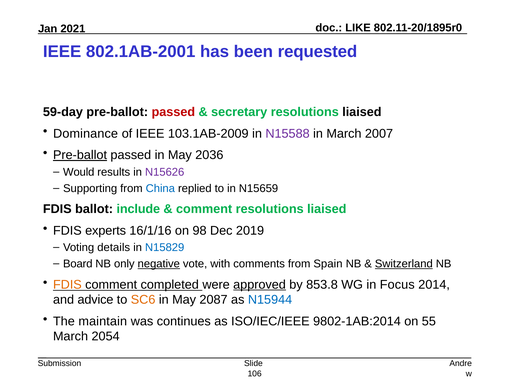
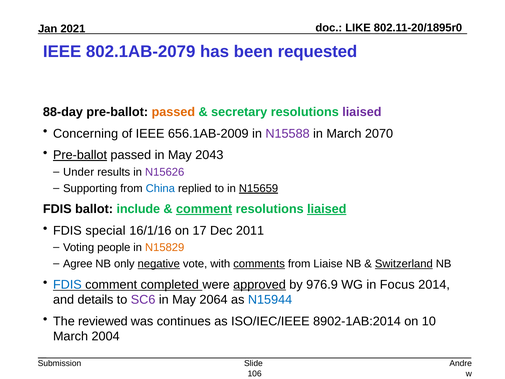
802.1AB-2001: 802.1AB-2001 -> 802.1AB-2079 (141, 52)
59-day: 59-day -> 88-day (63, 112)
passed colour: red -> orange (173, 112)
liaised colour: black -> purple (362, 112)
Dominance: Dominance -> Concerning (86, 133)
103.1AB-2009: 103.1AB-2009 -> 656.1AB-2009 (208, 133)
2007: 2007 -> 2070 (379, 133)
2036: 2036 -> 2043 (209, 155)
Would: Would -> Under (79, 172)
N15659 underline: none -> present (259, 188)
comment underline: none -> present (204, 209)
liaised underline: none -> present (327, 209)
experts: experts -> special (106, 230)
98: 98 -> 17 (200, 230)
2019: 2019 -> 2011 (250, 230)
details: details -> people (114, 247)
N15829 colour: blue -> orange (165, 247)
Board: Board -> Agree (78, 264)
comments underline: none -> present (259, 264)
Spain: Spain -> Liaise (328, 264)
FDIS colour: orange -> blue (67, 284)
853.8: 853.8 -> 976.9 (322, 284)
advice: advice -> details (95, 300)
SC6 colour: orange -> purple (143, 300)
2087: 2087 -> 2064 (214, 300)
maintain: maintain -> reviewed (103, 321)
9802-1AB:2014: 9802-1AB:2014 -> 8902-1AB:2014 (357, 321)
55: 55 -> 10 (429, 321)
2054: 2054 -> 2004 (106, 336)
